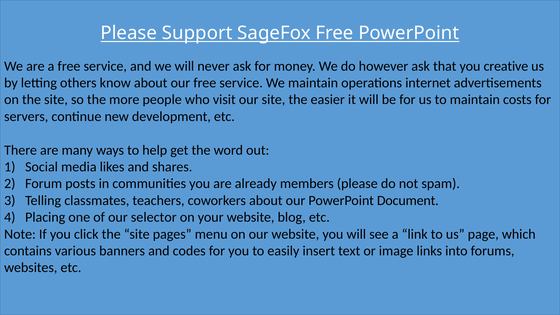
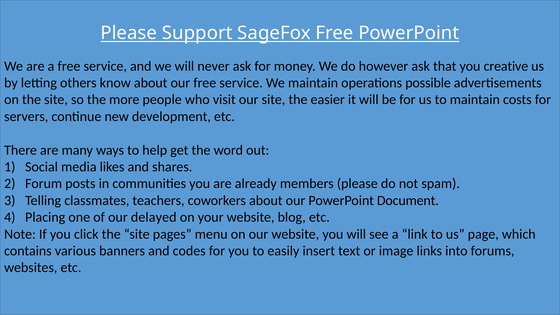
internet: internet -> possible (428, 83)
selector: selector -> delayed (154, 217)
